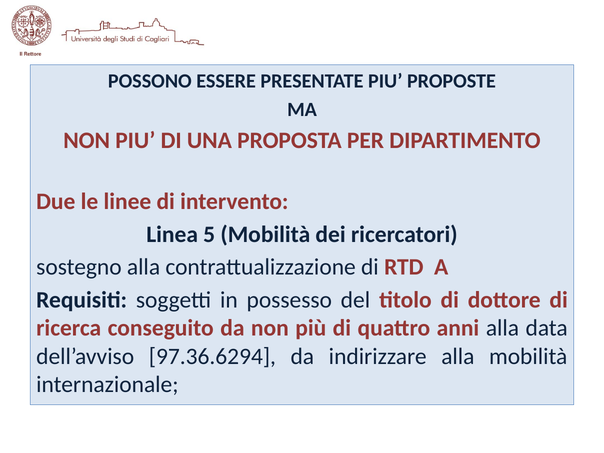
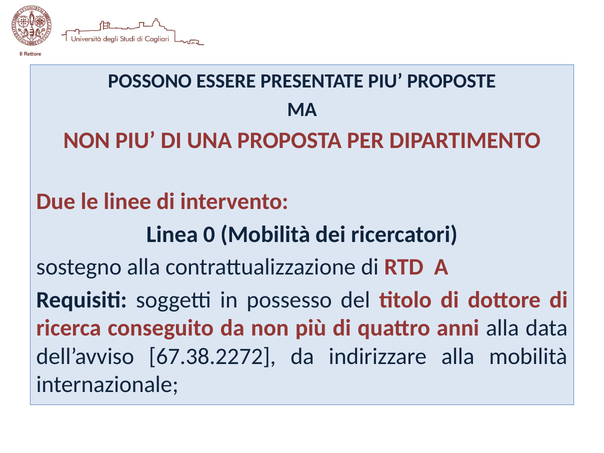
5: 5 -> 0 (209, 234)
97.36.6294: 97.36.6294 -> 67.38.2272 (212, 356)
